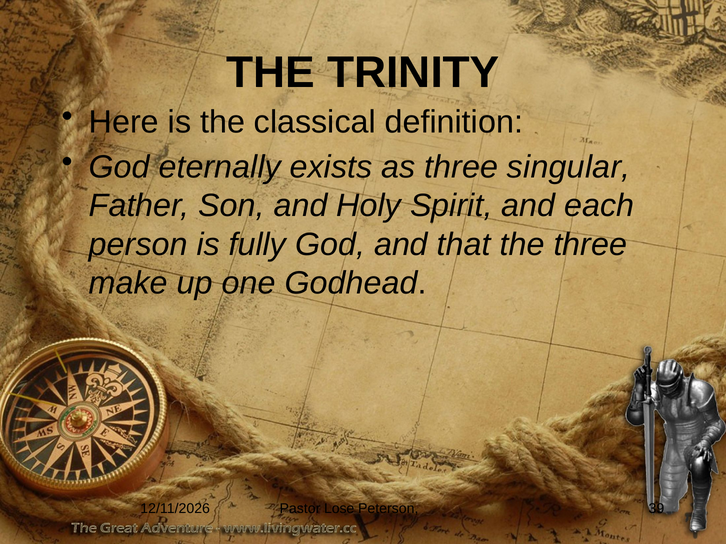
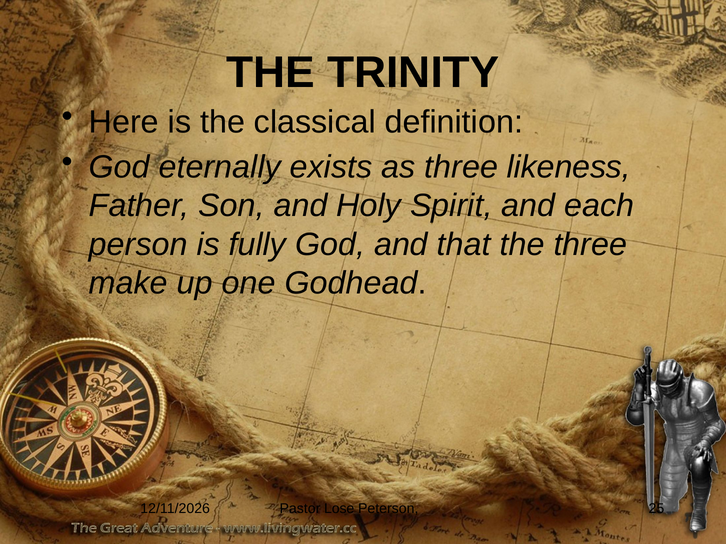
singular: singular -> likeness (569, 167)
39: 39 -> 25 (656, 509)
